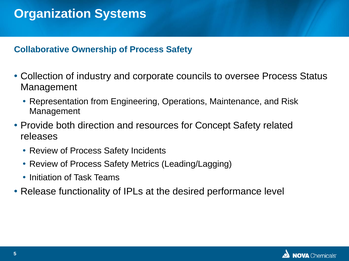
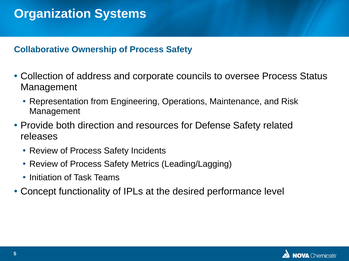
industry: industry -> address (94, 76)
Concept: Concept -> Defense (213, 126)
Release: Release -> Concept (38, 192)
